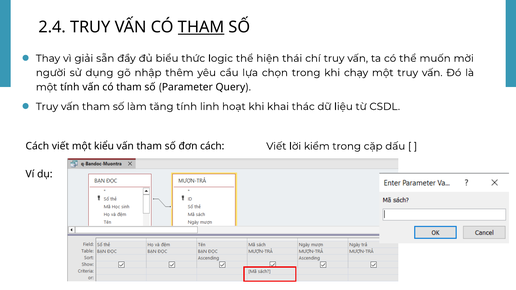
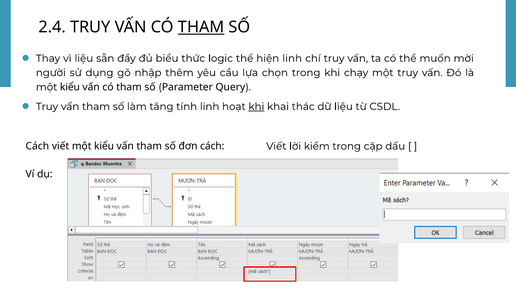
vì giải: giải -> liệu (84, 58)
hiện thái: thái -> linh (292, 58)
tính: tính -> kiểu (70, 87)
khi underline: none -> present (256, 107)
